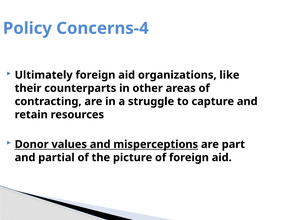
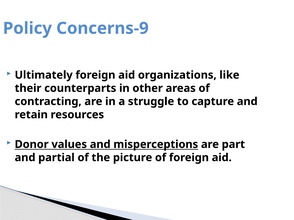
Concerns-4: Concerns-4 -> Concerns-9 (102, 28)
